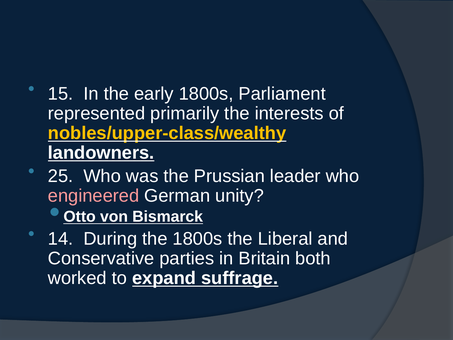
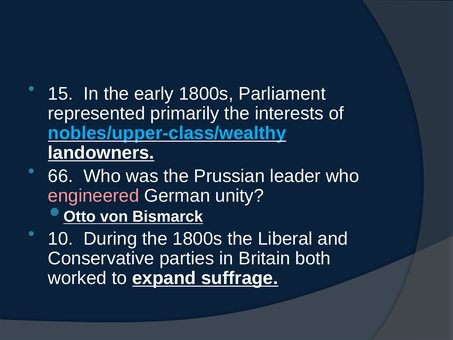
nobles/upper-class/wealthy colour: yellow -> light blue (167, 133)
25: 25 -> 66 (61, 176)
14: 14 -> 10 (61, 239)
